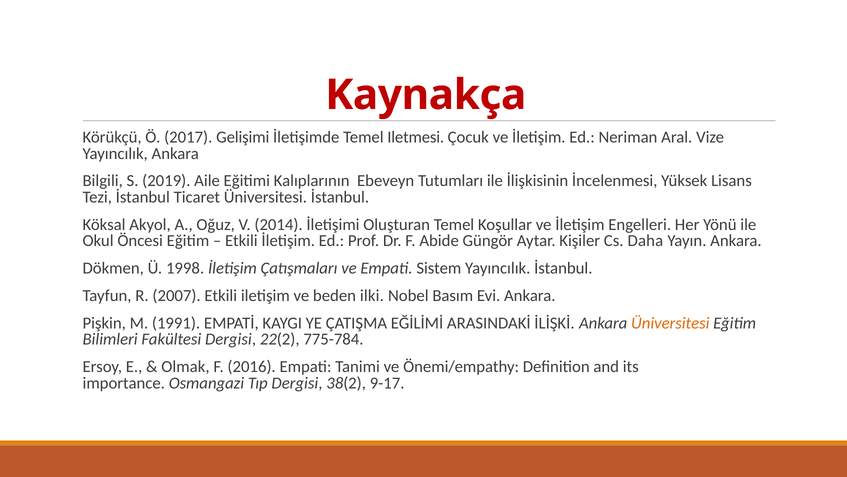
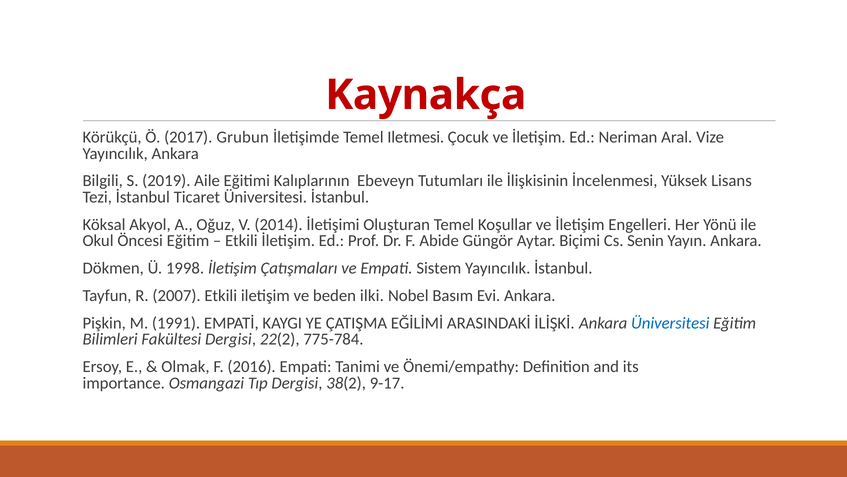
Gelişimi: Gelişimi -> Grubun (243, 137)
Kişiler: Kişiler -> Biçimi (580, 241)
Daha: Daha -> Senin (646, 241)
Üniversitesi colour: orange -> blue (670, 323)
